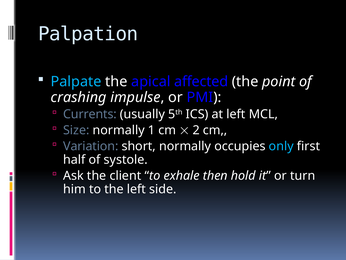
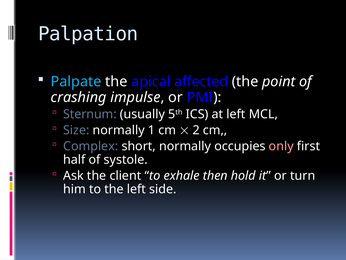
Currents: Currents -> Sternum (90, 114)
Variation: Variation -> Complex (91, 146)
only colour: light blue -> pink (281, 146)
